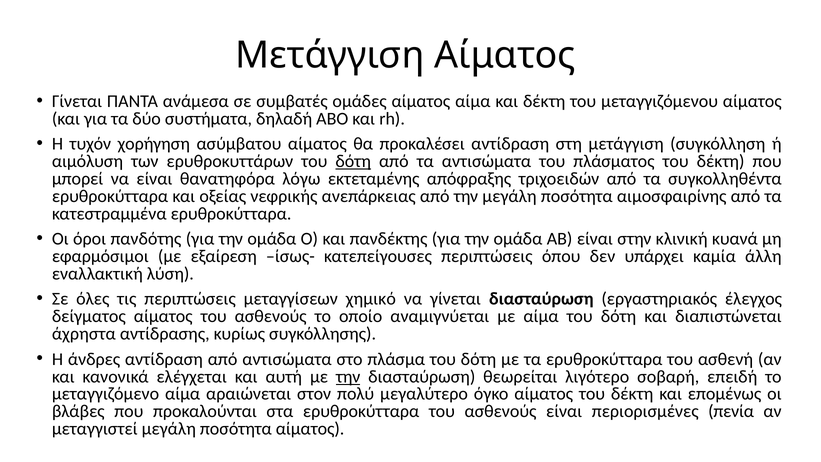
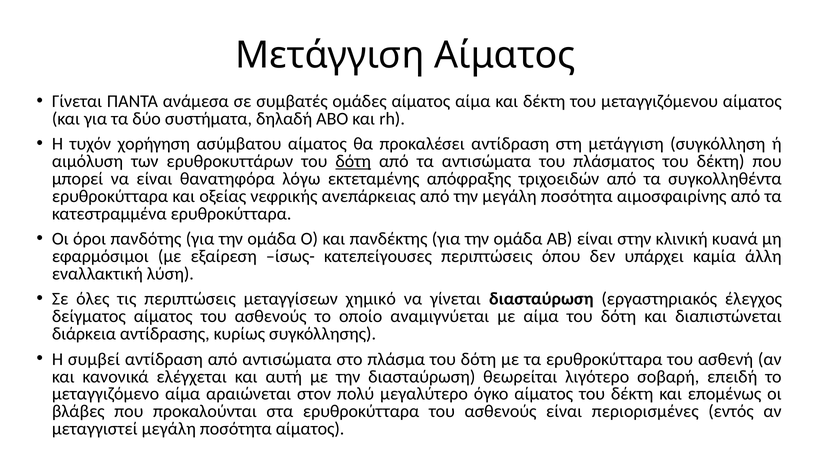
άχρηστα: άχρηστα -> διάρκεια (84, 334)
άνδρες: άνδρες -> συμβεί (94, 359)
την underline: present -> none (348, 376)
πενία: πενία -> εντός (731, 411)
